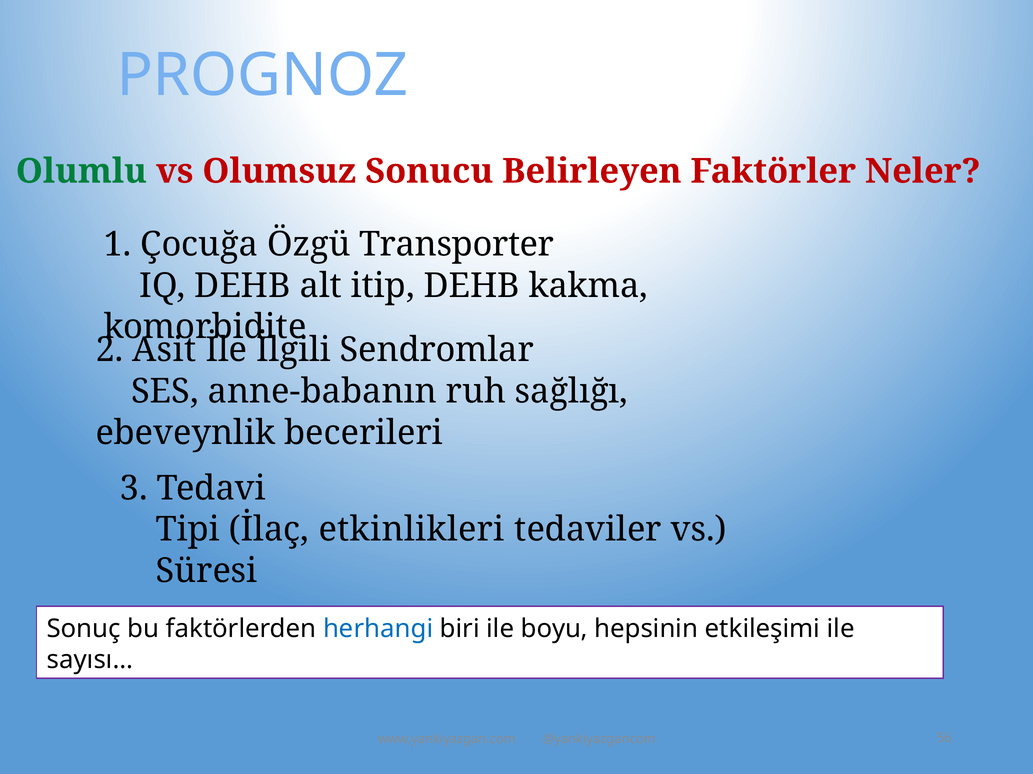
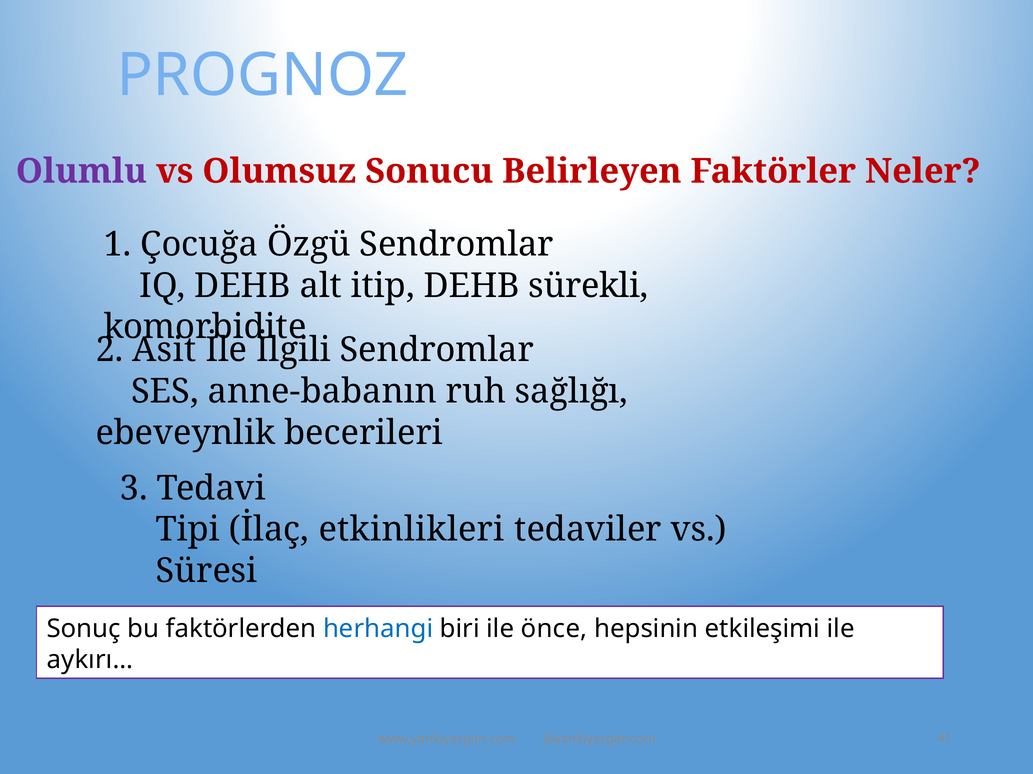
Olumlu colour: green -> purple (81, 171)
Özgü Transporter: Transporter -> Sendromlar (457, 245)
kakma: kakma -> sürekli (589, 286)
boyu: boyu -> önce (554, 629)
sayısı…: sayısı… -> aykırı… (90, 660)
56: 56 -> 41 (944, 739)
